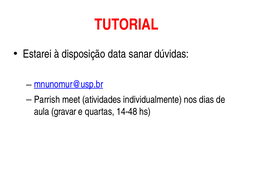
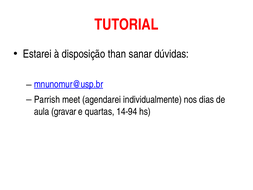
data: data -> than (117, 54)
atividades: atividades -> agendarei (102, 100)
14-48: 14-48 -> 14-94 (127, 111)
